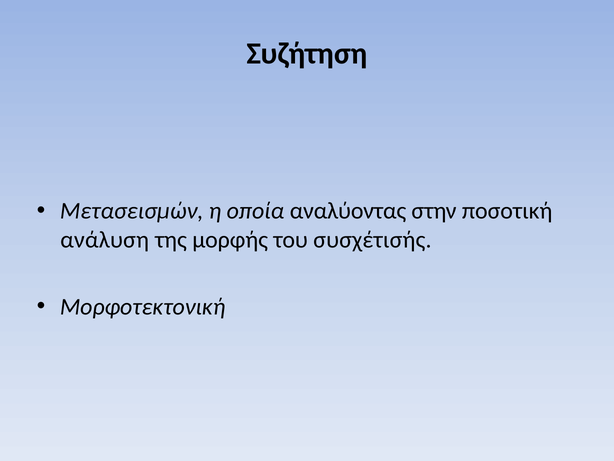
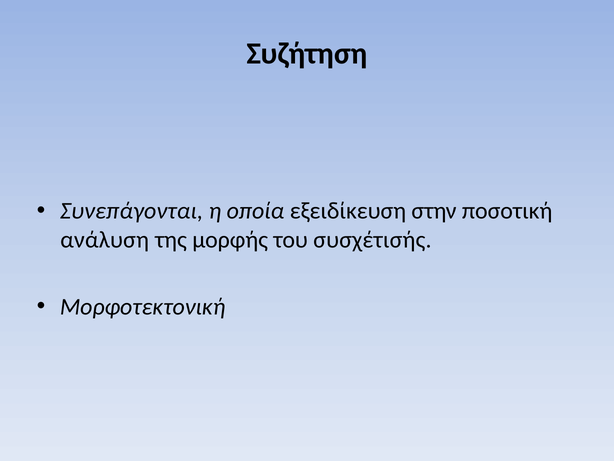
Μετασεισμών: Μετασεισμών -> Συνεπάγονται (132, 211)
αναλύοντας: αναλύοντας -> εξειδίκευση (348, 211)
